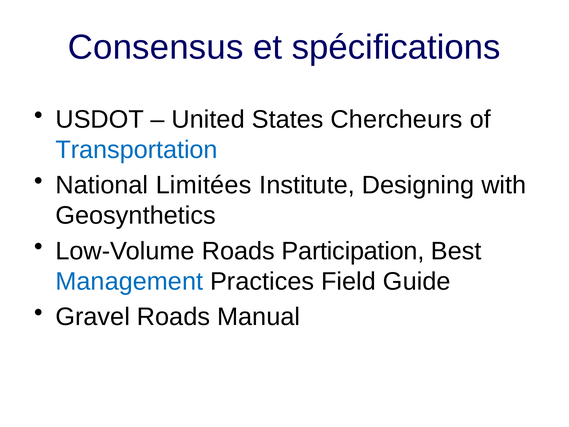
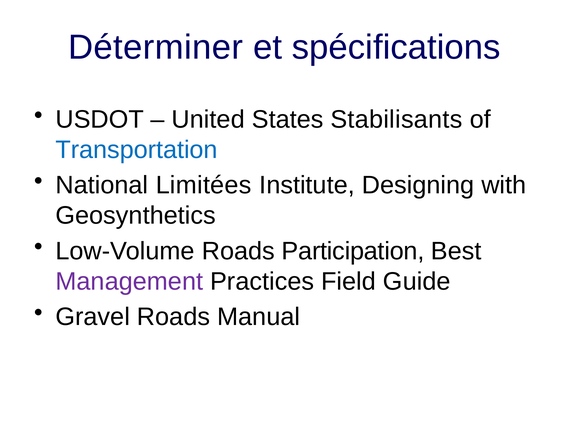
Consensus: Consensus -> Déterminer (156, 47)
Chercheurs: Chercheurs -> Stabilisants (396, 119)
Management colour: blue -> purple (129, 281)
